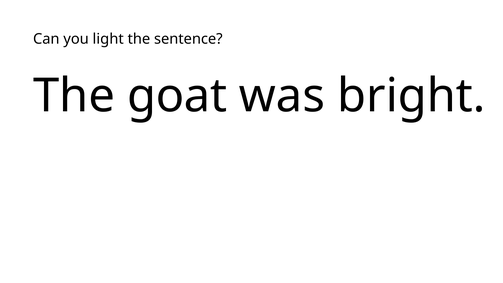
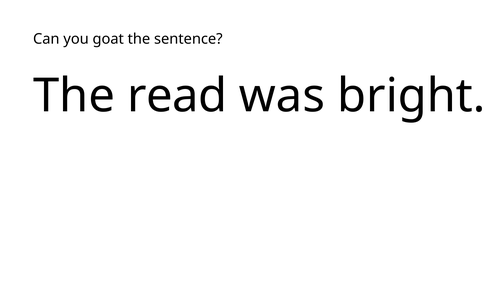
light: light -> goat (108, 39)
goat: goat -> read (177, 96)
